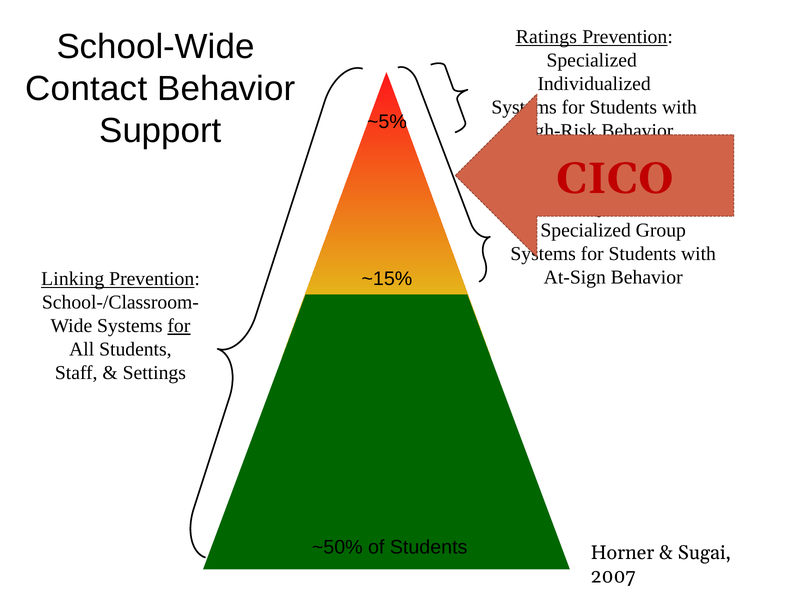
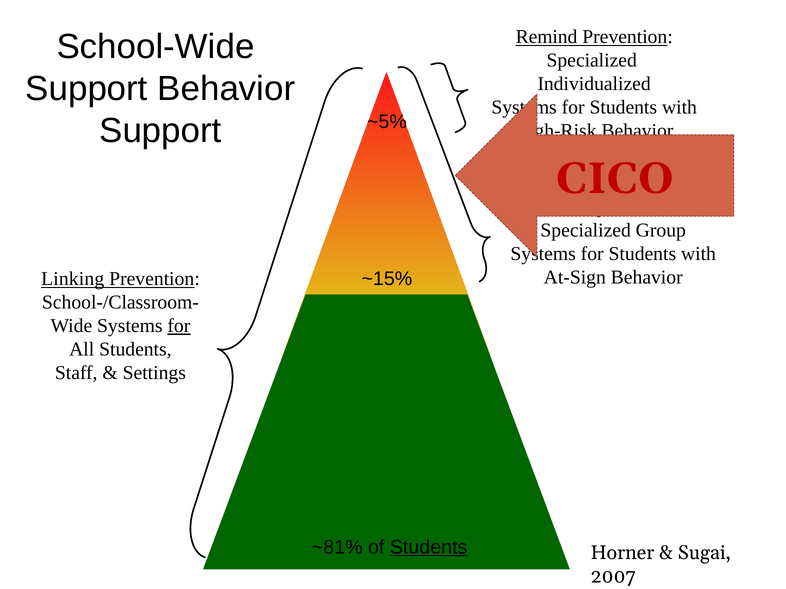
Ratings: Ratings -> Remind (547, 37)
Contact: Contact -> Support (87, 89)
~50%: ~50% -> ~81% (337, 548)
Students underline: none -> present (429, 548)
